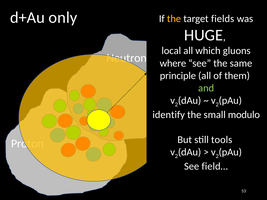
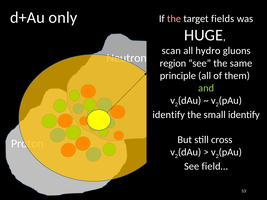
the colour: yellow -> pink (174, 19)
local: local -> scan (171, 51)
which: which -> hydro (208, 51)
where: where -> region (173, 63)
small modulo: modulo -> identify (244, 115)
tools: tools -> cross (222, 140)
